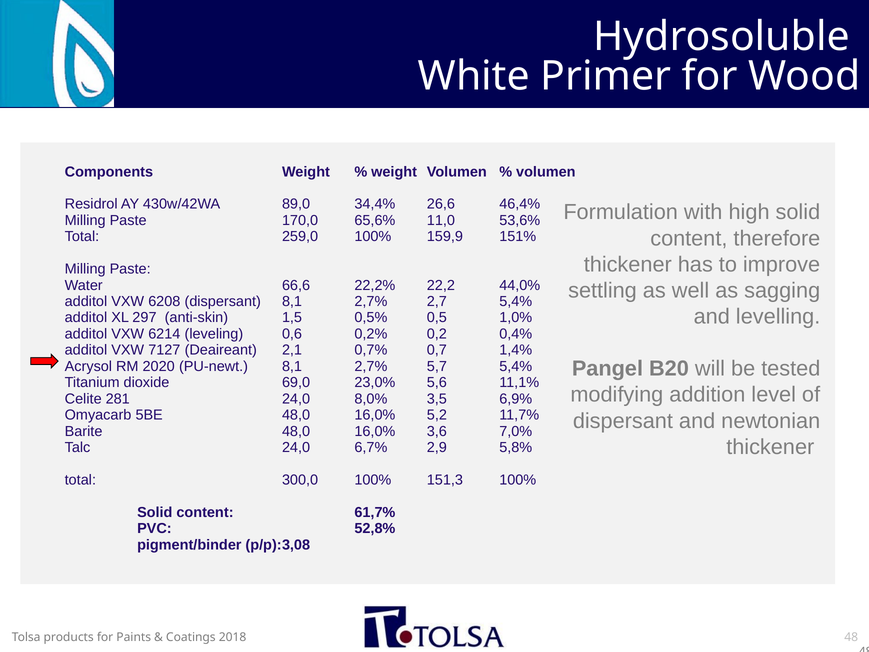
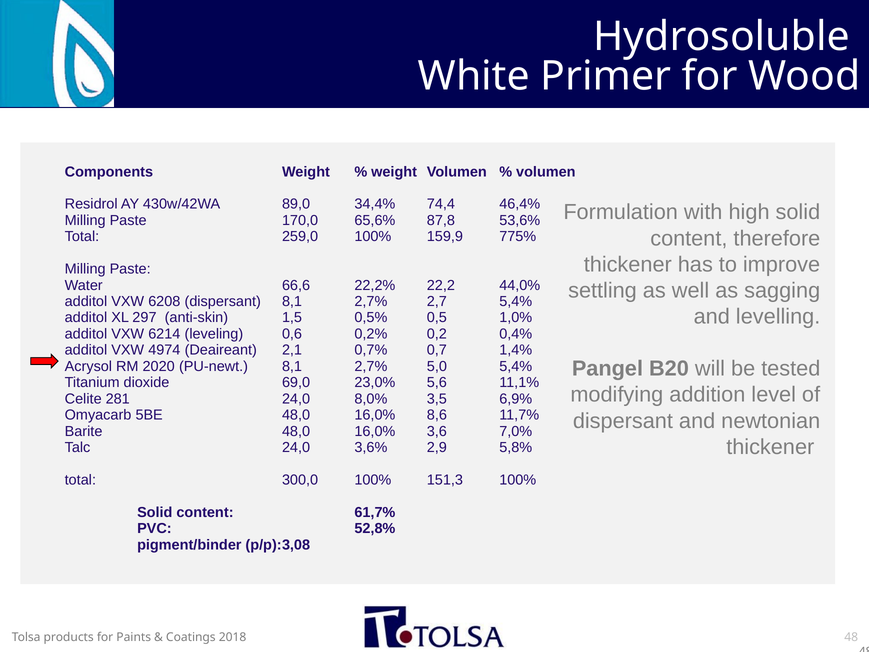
26,6: 26,6 -> 74,4 (441, 204)
11,0: 11,0 -> 87,8 (441, 220)
151%: 151% -> 775% (518, 237)
7127: 7127 -> 4974 (164, 350)
5,7: 5,7 -> 5,0 (437, 366)
5,2: 5,2 -> 8,6 (437, 415)
6,7%: 6,7% -> 3,6% (371, 447)
